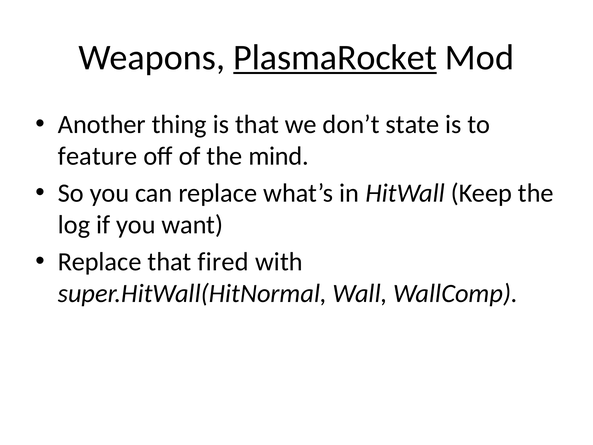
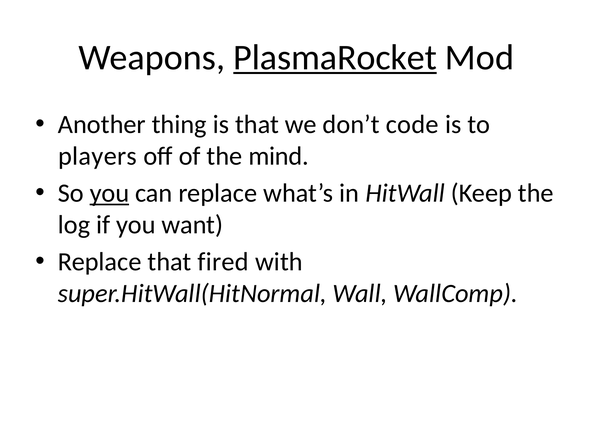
state: state -> code (412, 124)
feature: feature -> players (98, 156)
you underline: none -> present (109, 193)
